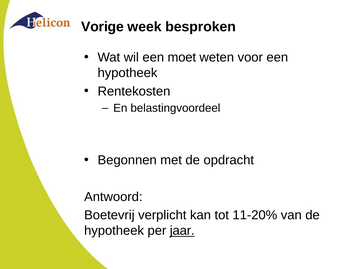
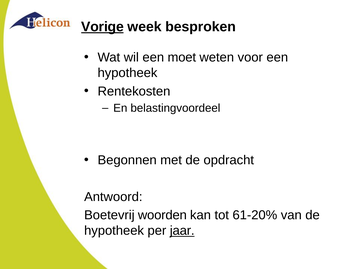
Vorige underline: none -> present (103, 27)
verplicht: verplicht -> woorden (162, 215)
11-20%: 11-20% -> 61-20% (255, 215)
